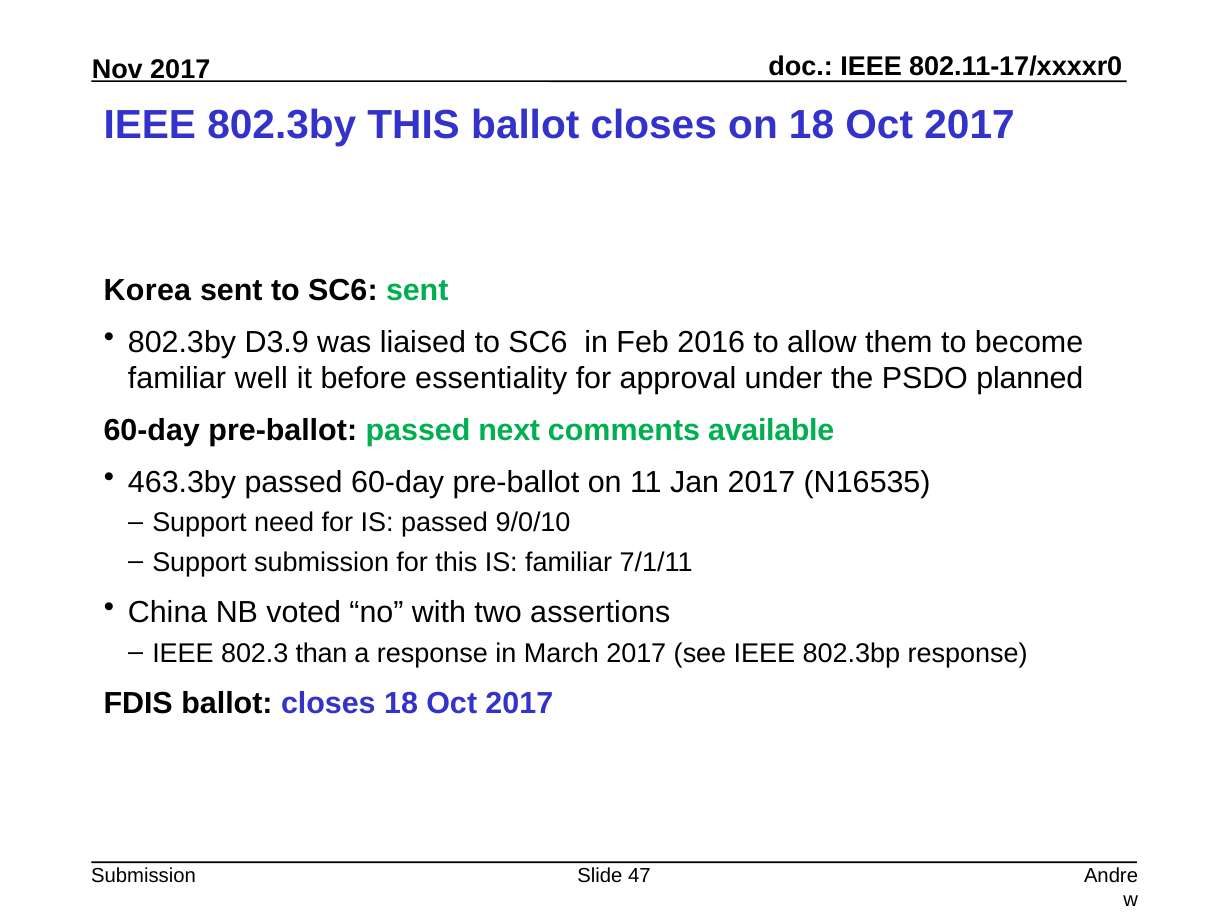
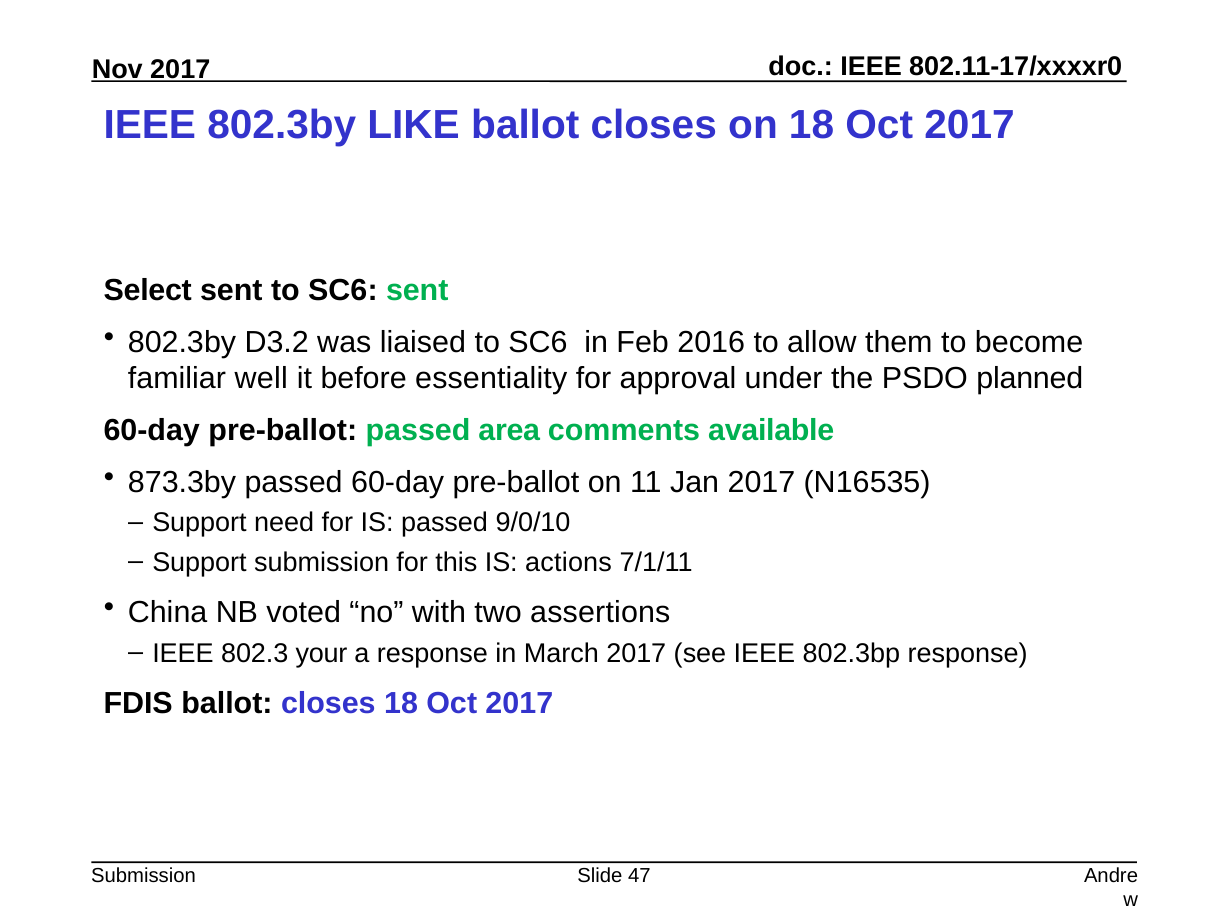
802.3by THIS: THIS -> LIKE (414, 125)
Korea: Korea -> Select (148, 290)
D3.9: D3.9 -> D3.2 (277, 342)
next: next -> area (509, 431)
463.3by: 463.3by -> 873.3by (182, 482)
IS familiar: familiar -> actions (569, 563)
than: than -> your (322, 654)
